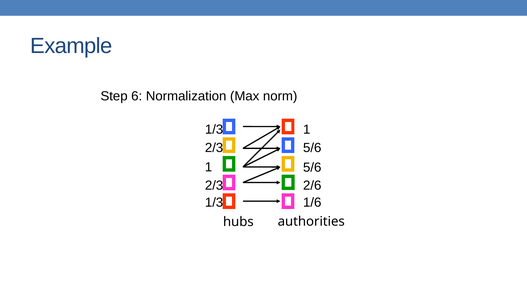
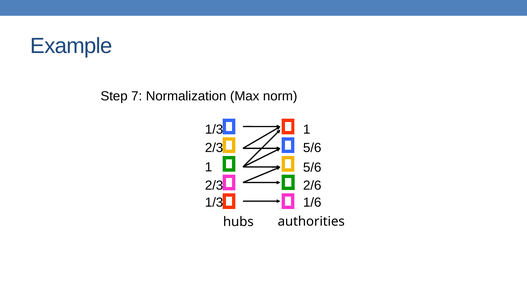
6: 6 -> 7 (137, 96)
